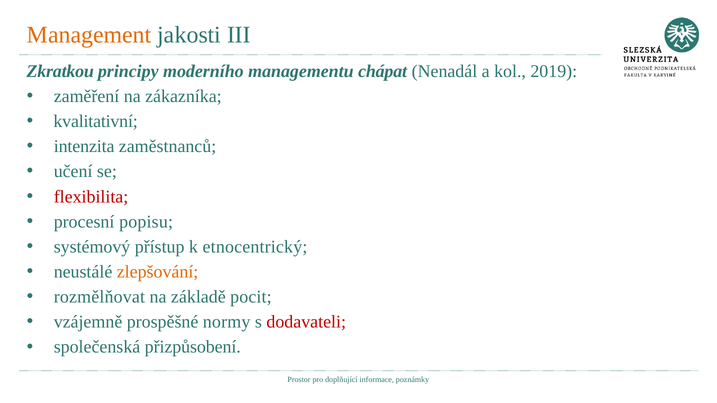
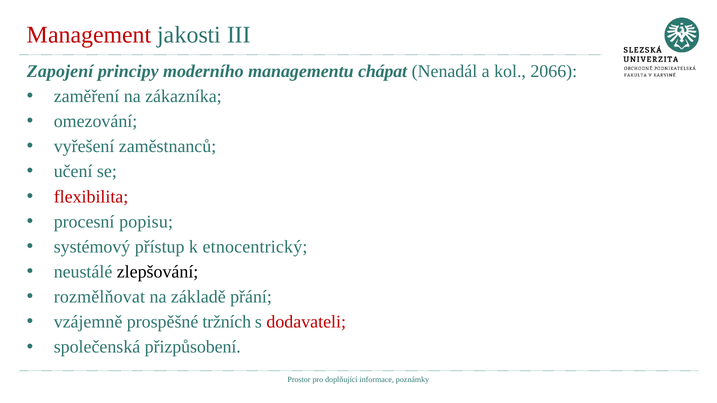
Management colour: orange -> red (89, 35)
Zkratkou: Zkratkou -> Zapojení (60, 71)
2019: 2019 -> 2066 (554, 71)
kvalitativní: kvalitativní -> omezování (96, 121)
intenzita: intenzita -> vyřešení (84, 147)
zlepšování colour: orange -> black (158, 272)
pocit: pocit -> přání (251, 297)
normy: normy -> tržních (227, 322)
